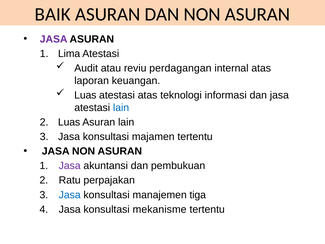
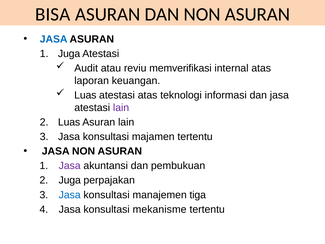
BAIK: BAIK -> BISA (53, 14)
JASA colour: purple -> blue (54, 39)
Lima: Lima -> Juga (69, 54)
perdagangan: perdagangan -> memverifikasi (180, 68)
lain colour: blue -> purple (121, 108)
Ratu: Ratu -> Juga (70, 180)
